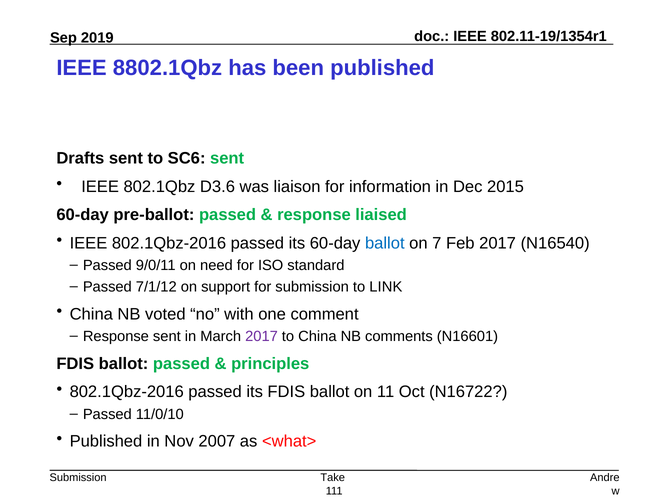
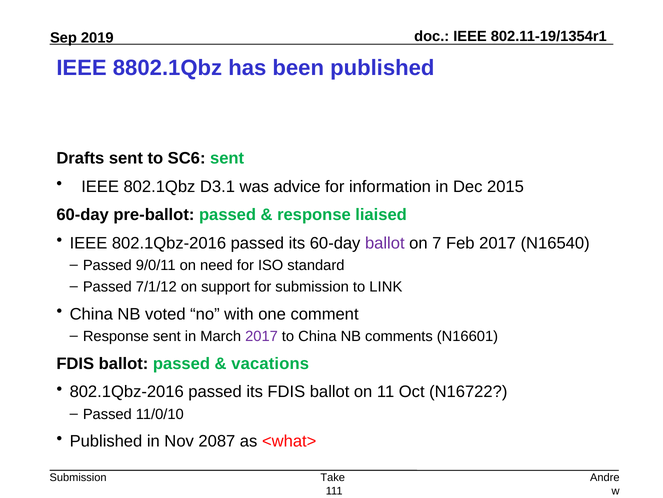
D3.6: D3.6 -> D3.1 (217, 186)
liaison: liaison -> advice (297, 186)
ballot colour: blue -> purple (385, 243)
principles: principles -> vacations (270, 363)
2007: 2007 -> 2087 (217, 441)
